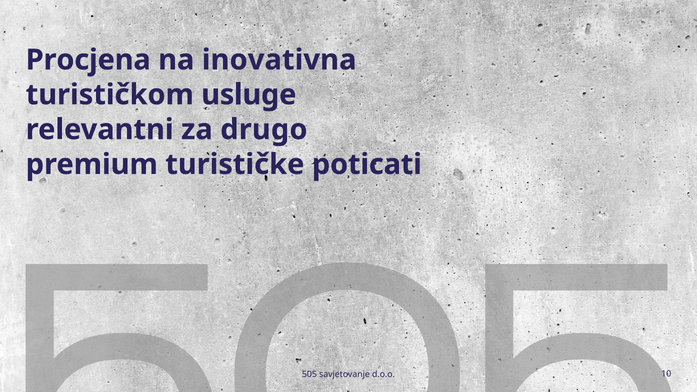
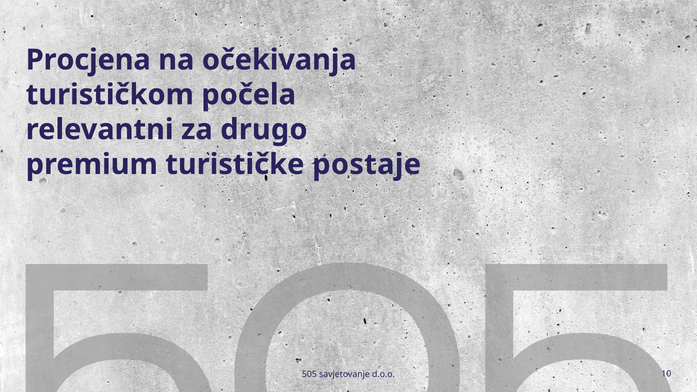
inovativna: inovativna -> očekivanja (279, 60)
usluge: usluge -> počela (249, 95)
poticati: poticati -> postaje (367, 164)
